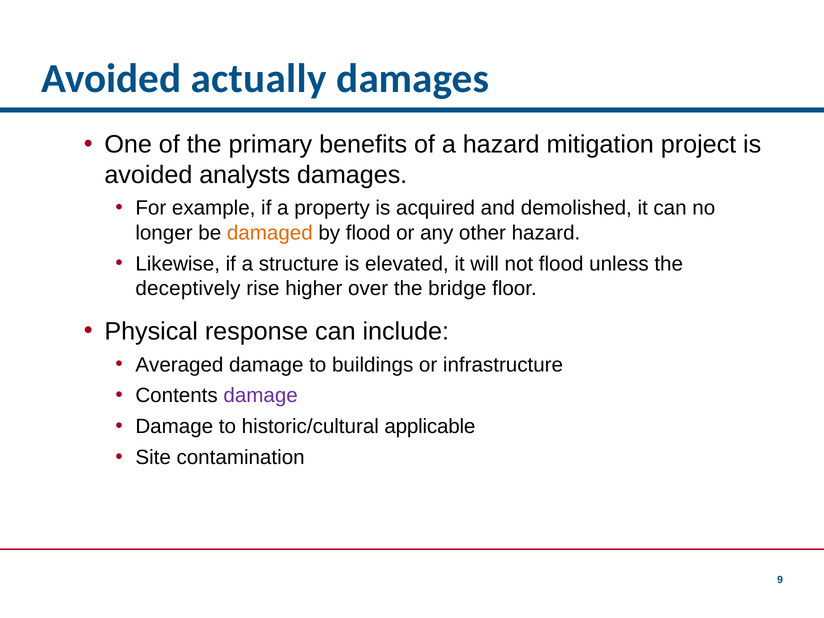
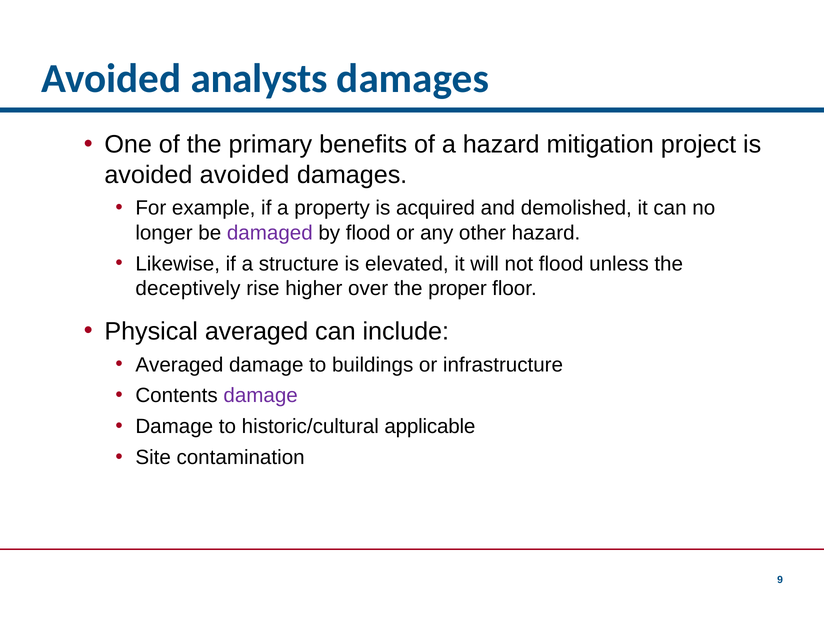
actually: actually -> analysts (259, 79)
avoided analysts: analysts -> avoided (245, 175)
damaged colour: orange -> purple (270, 233)
bridge: bridge -> proper (457, 288)
Physical response: response -> averaged (257, 331)
